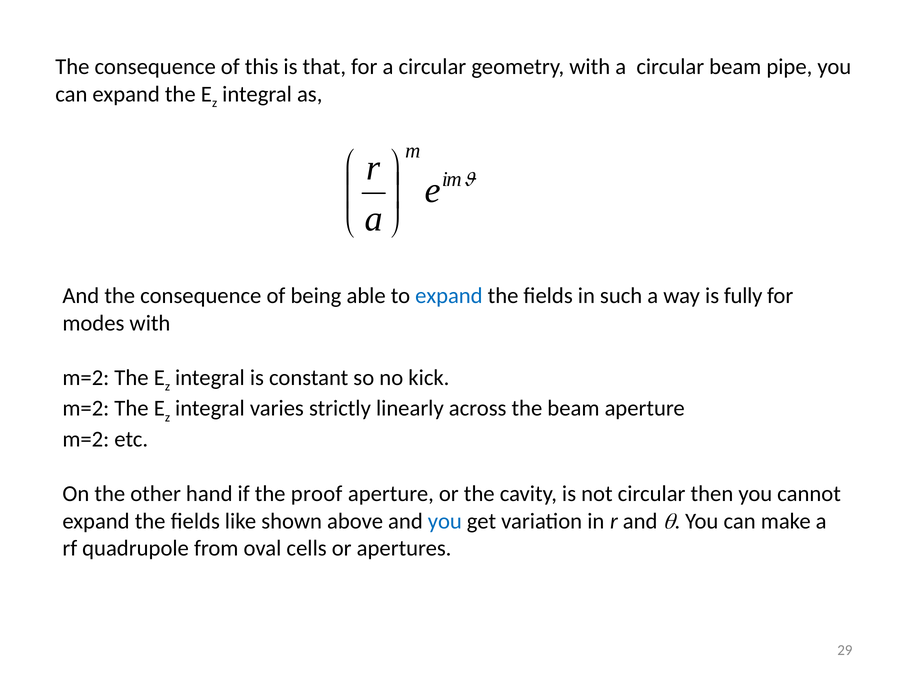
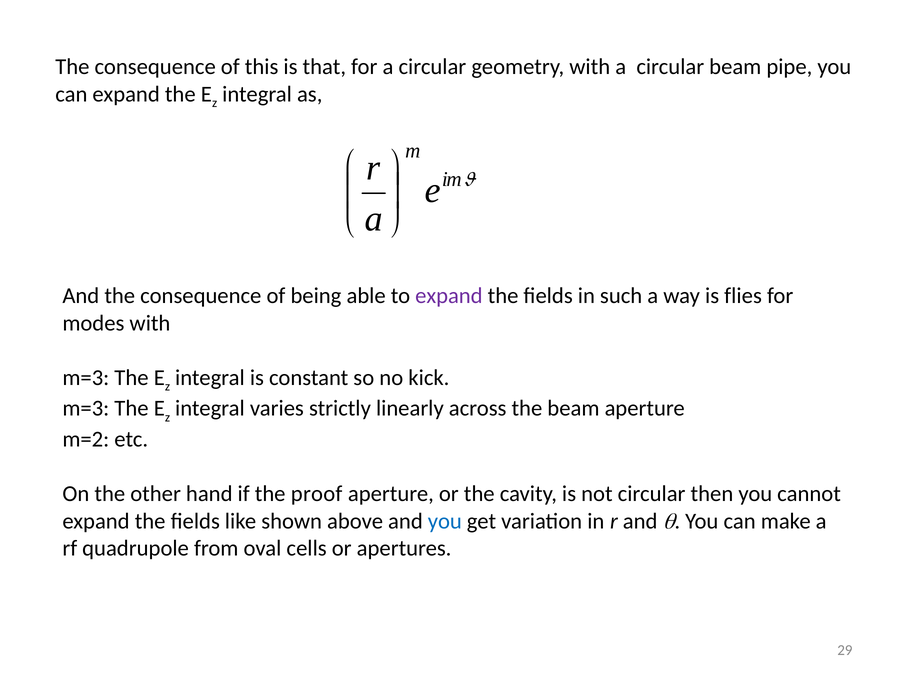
expand colour: blue -> purple (449, 295)
fully: fully -> flies (743, 295)
m=2: m=2 -> m=3 (86, 377)
m=2: m=2 -> m=3 (86, 408)
